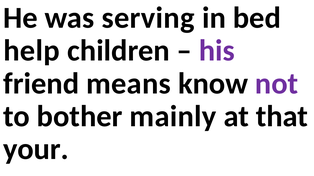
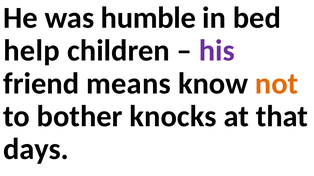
serving: serving -> humble (148, 18)
not colour: purple -> orange (277, 84)
mainly: mainly -> knocks (173, 117)
your: your -> days (36, 150)
